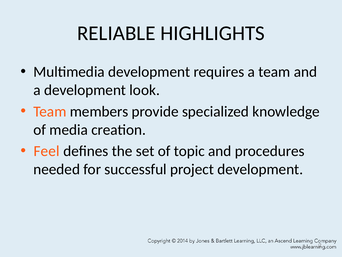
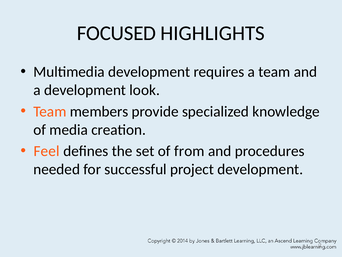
RELIABLE: RELIABLE -> FOCUSED (116, 33)
topic: topic -> from (189, 151)
